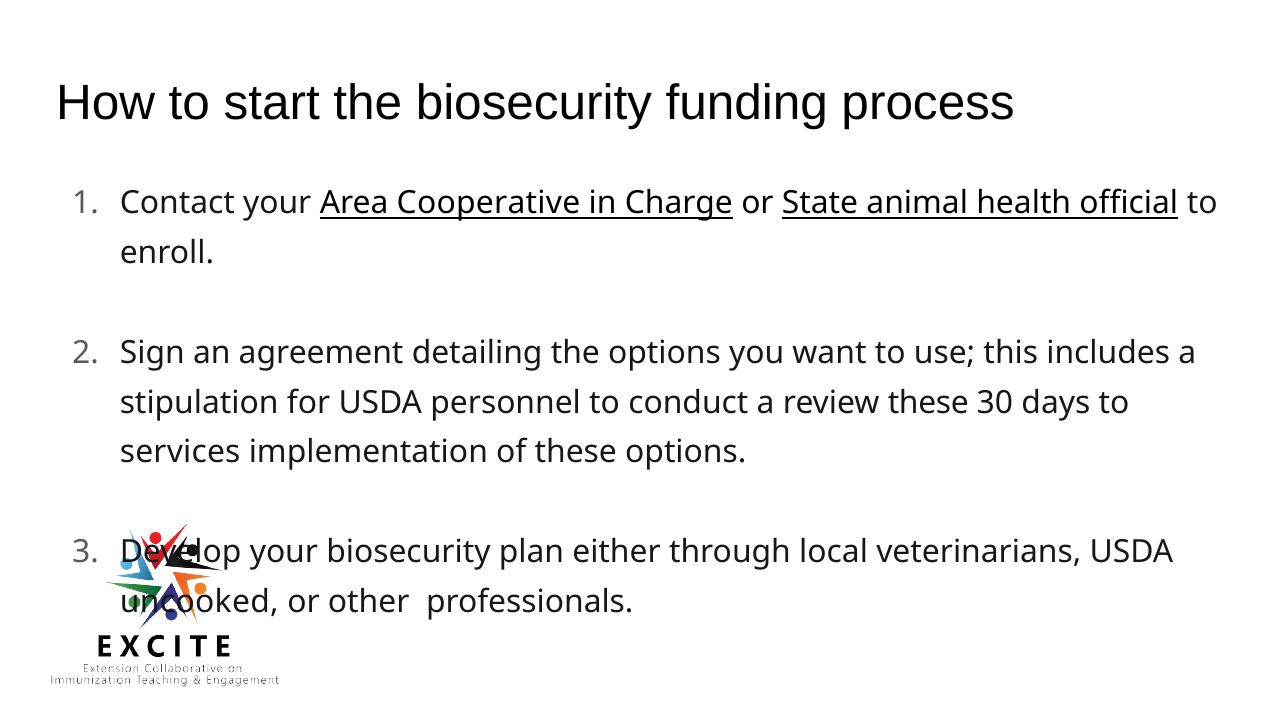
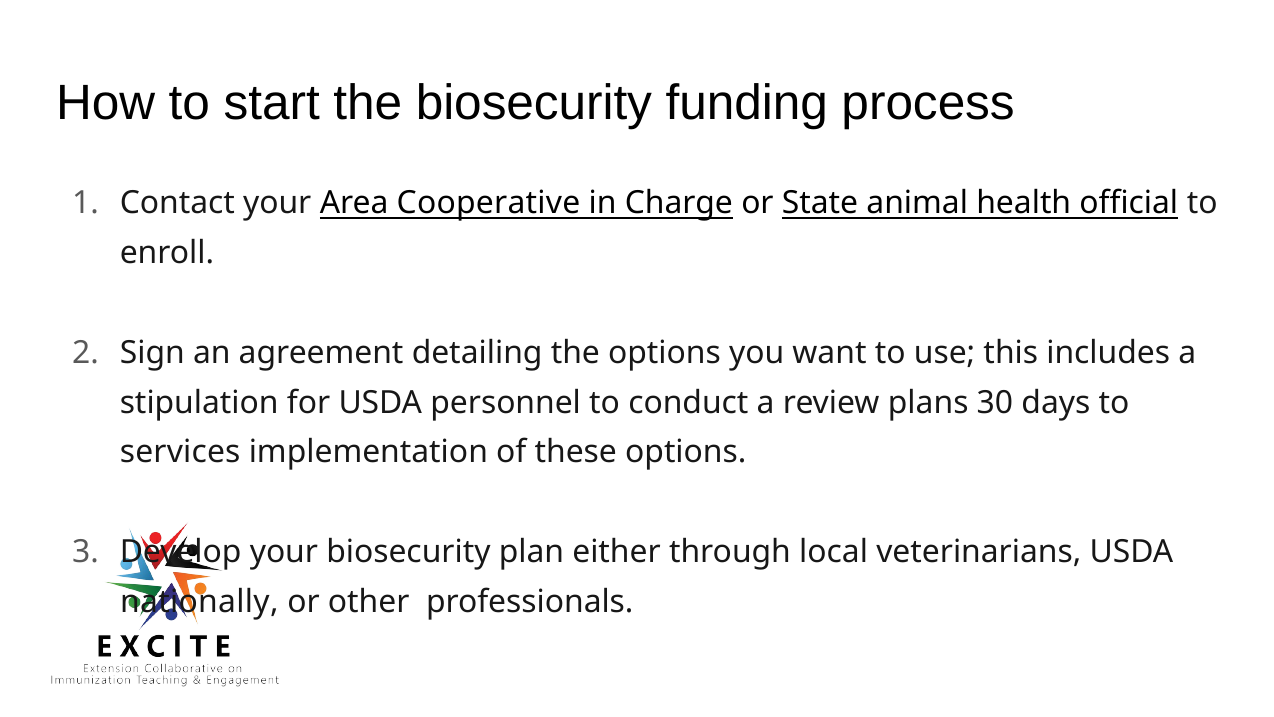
review these: these -> plans (928, 402)
uncooked: uncooked -> nationally (199, 602)
